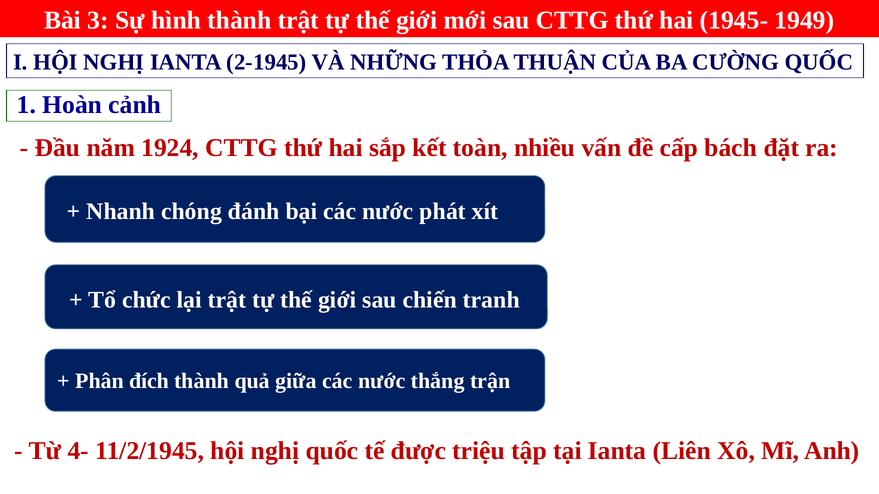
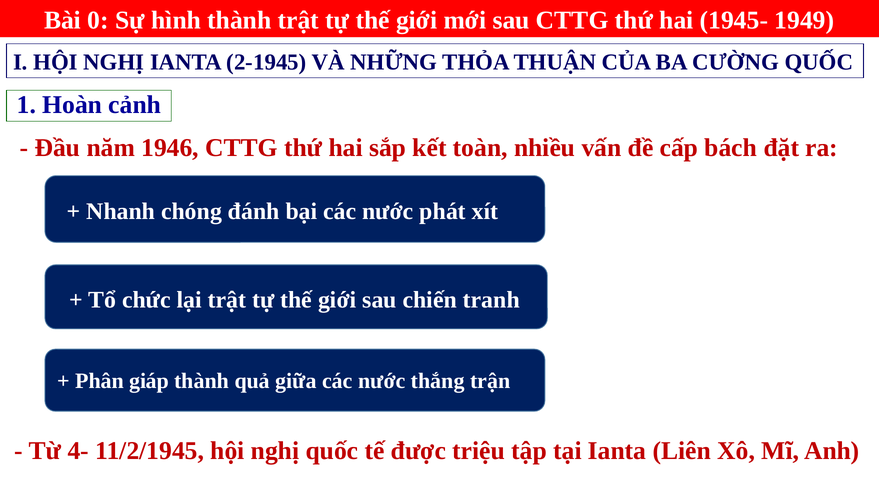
3: 3 -> 0 (98, 20)
1924: 1924 -> 1946 (170, 148)
đích: đích -> giáp (149, 381)
